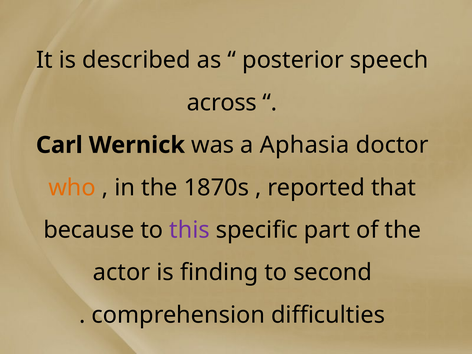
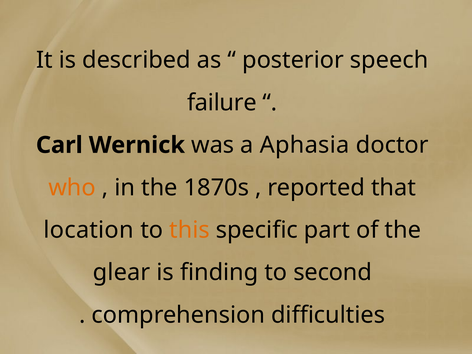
across: across -> failure (222, 103)
because: because -> location (89, 230)
this colour: purple -> orange (189, 230)
actor: actor -> glear (122, 273)
